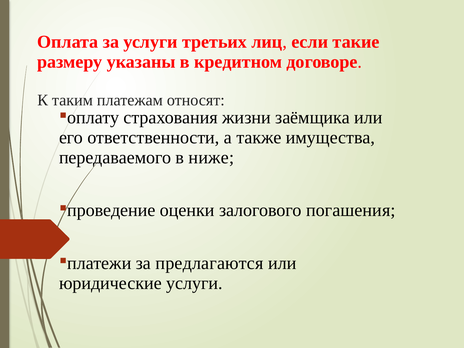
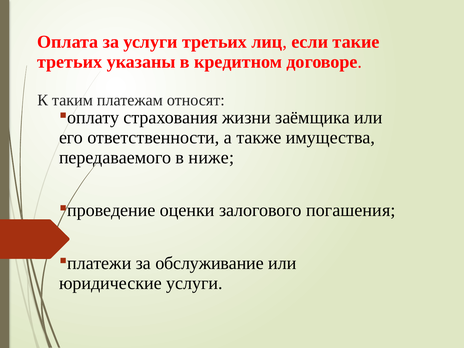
размеру: размеру -> третьих (70, 62)
предлагаются: предлагаются -> обслуживание (210, 263)
